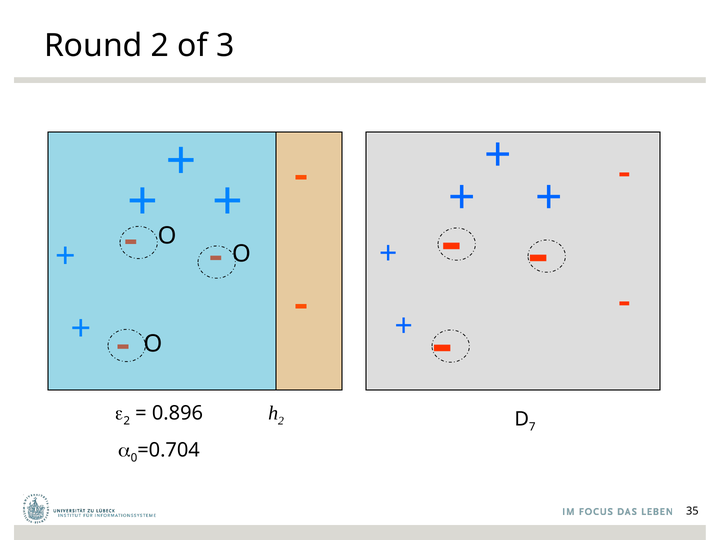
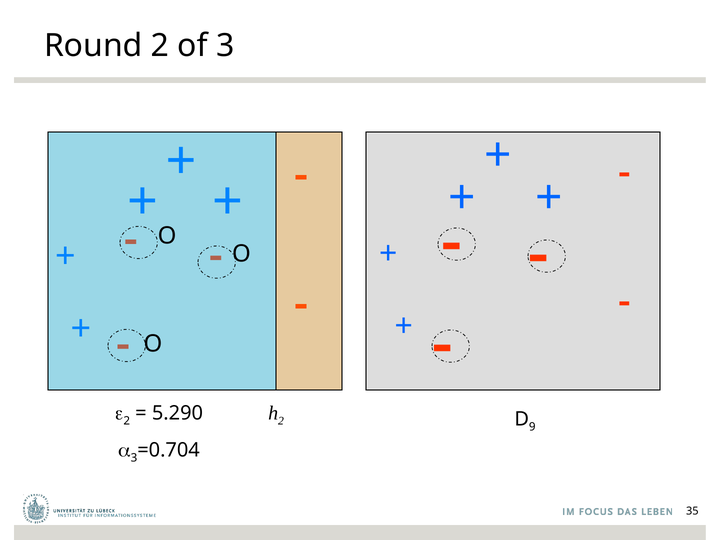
0.896: 0.896 -> 5.290 (177, 413)
7: 7 -> 9 (532, 427)
0: 0 -> 3 (134, 458)
